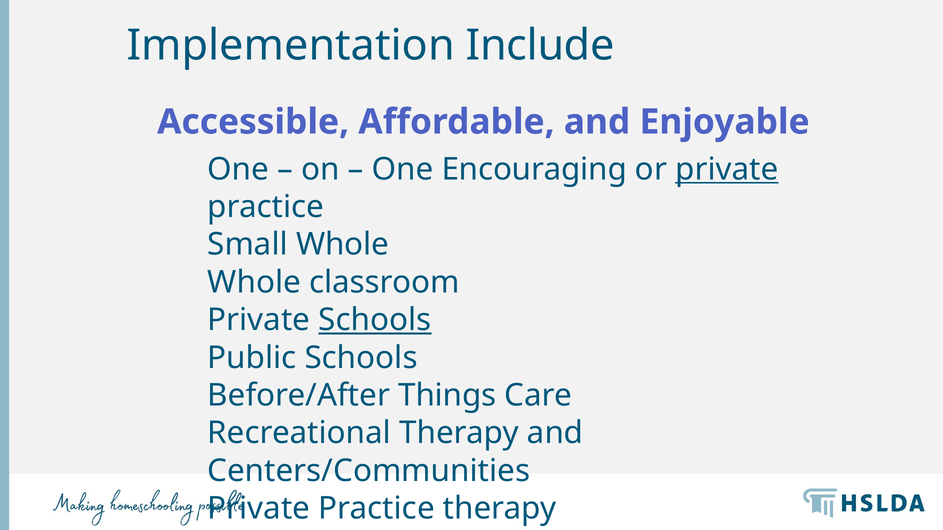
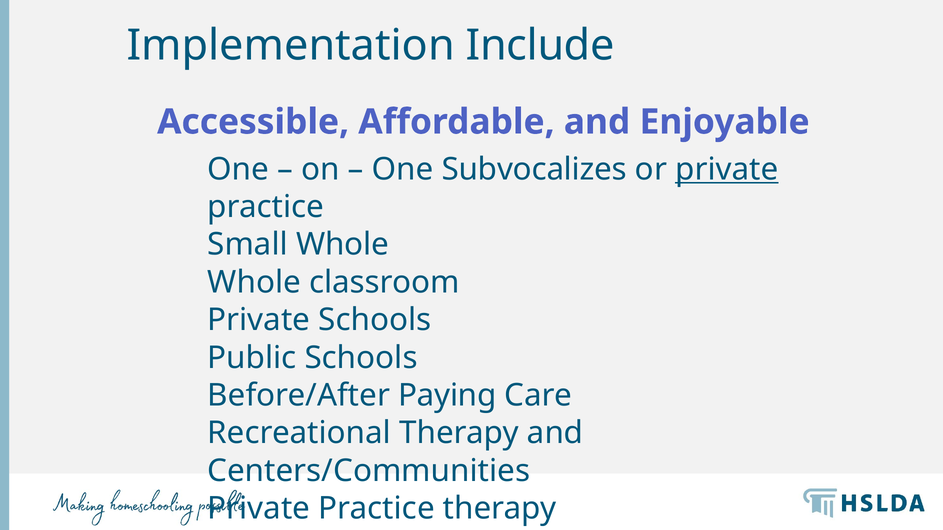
Encouraging: Encouraging -> Subvocalizes (534, 169)
Schools underline: present -> none (375, 320)
Things: Things -> Paying (447, 396)
